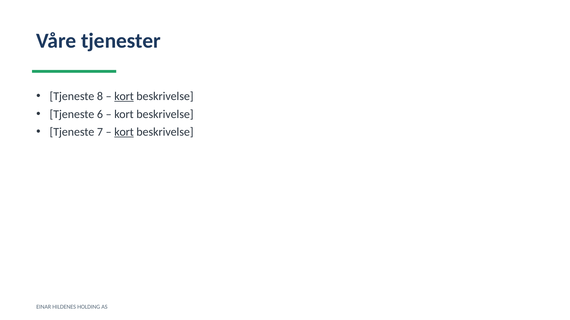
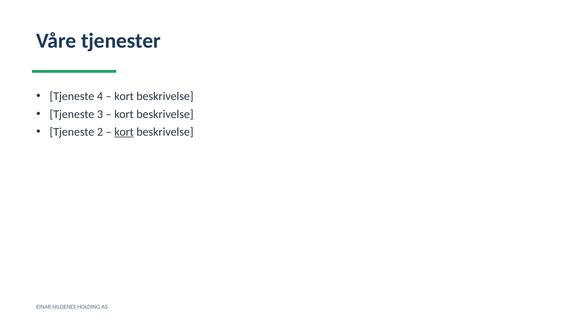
8: 8 -> 4 (100, 97)
kort underline: present -> none (124, 97)
6: 6 -> 3 (100, 114)
7: 7 -> 2 (100, 132)
